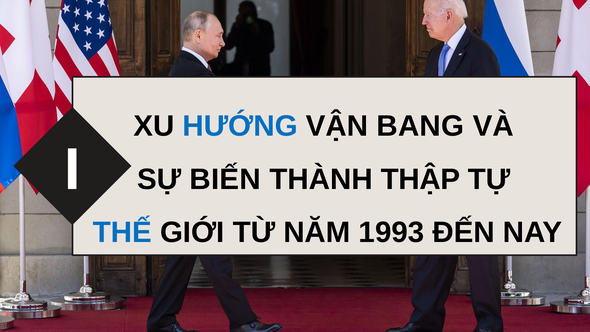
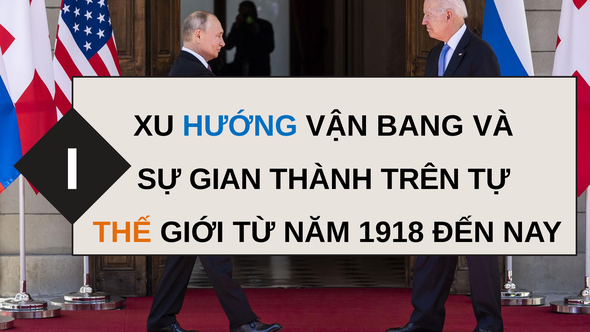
BIẾN: BIẾN -> GIAN (226, 179)
THẬP: THẬP -> TRÊN (420, 179)
THẾ colour: blue -> orange (122, 232)
1993: 1993 -> 1918 (391, 232)
